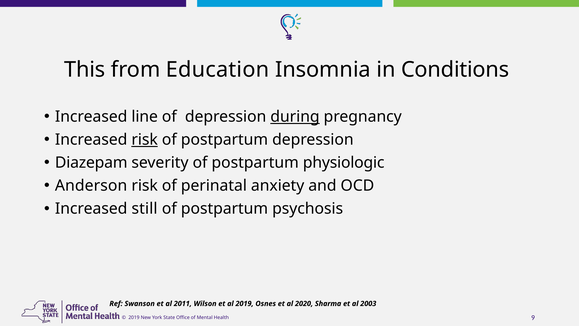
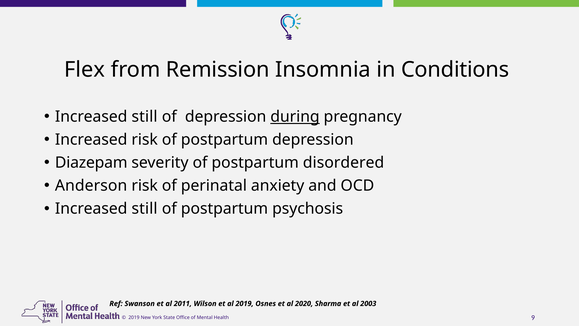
This: This -> Flex (85, 70)
Education: Education -> Remission (218, 70)
line: line -> still (145, 117)
risk underline: present -> none (145, 140)
physiologic: physiologic -> disordered (344, 163)
